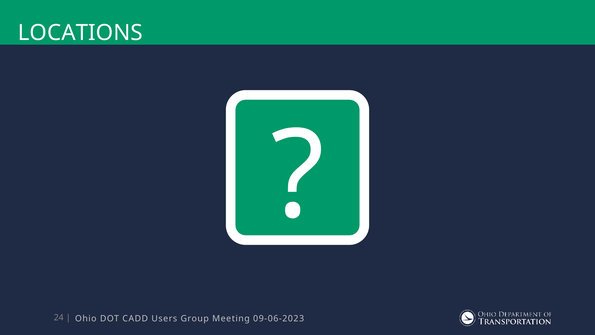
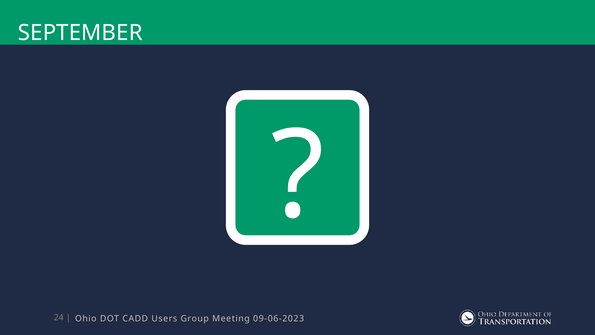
LOCATIONS: LOCATIONS -> SEPTEMBER (80, 33)
